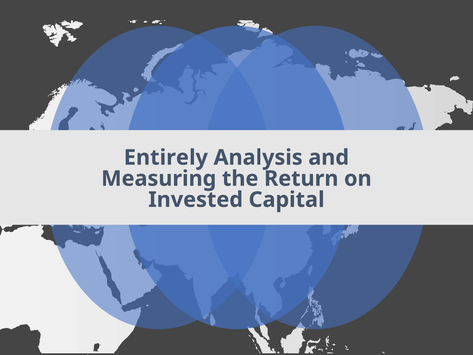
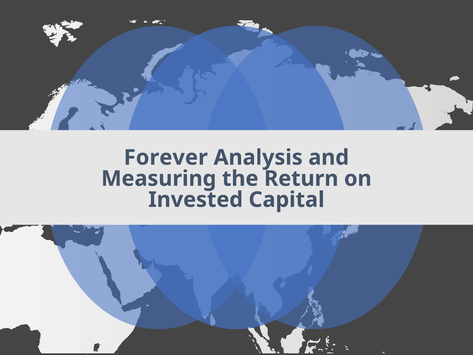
Entirely: Entirely -> Forever (166, 157)
